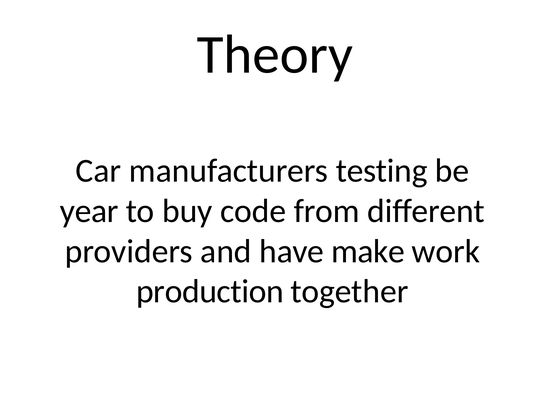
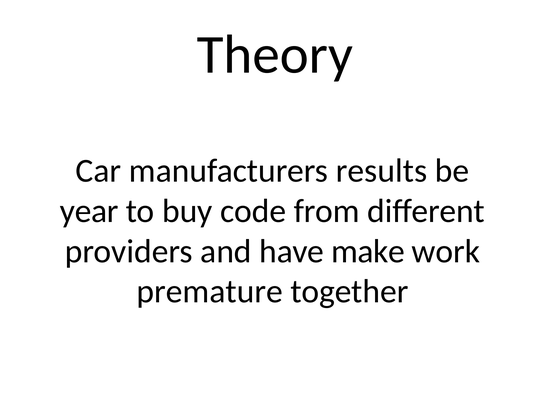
testing: testing -> results (381, 171)
production: production -> premature (210, 292)
